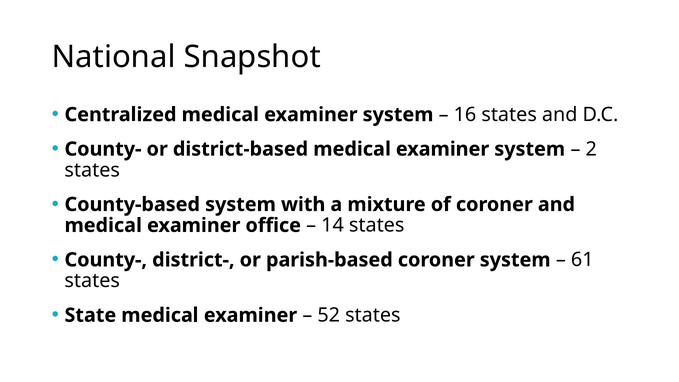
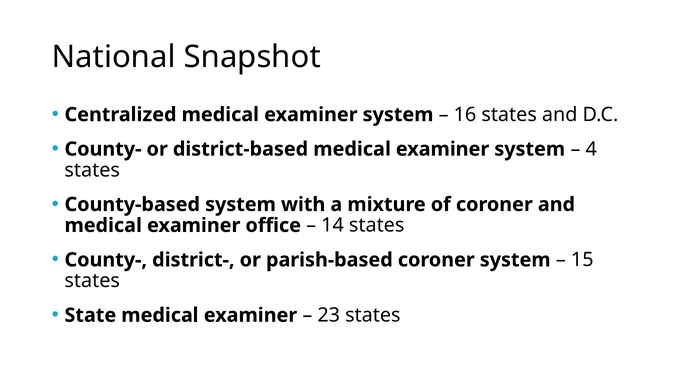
2: 2 -> 4 (591, 149)
61: 61 -> 15 (582, 260)
52: 52 -> 23 (329, 315)
